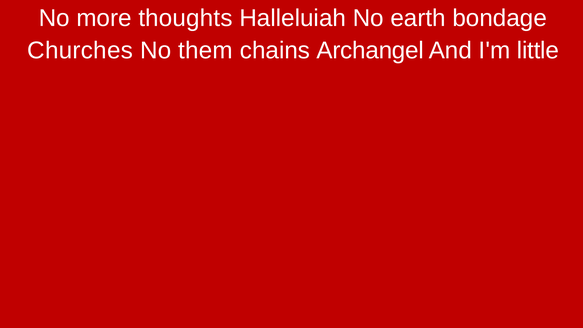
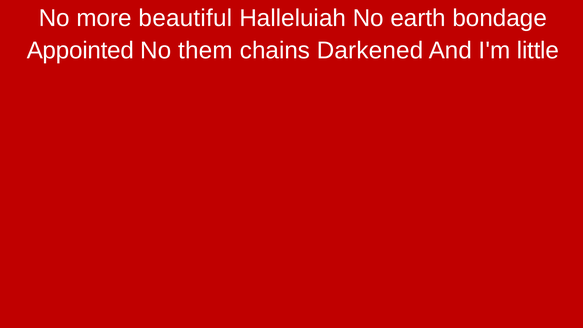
thoughts: thoughts -> beautiful (185, 18)
Churches: Churches -> Appointed (80, 50)
Archangel: Archangel -> Darkened (370, 50)
